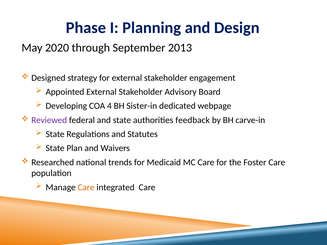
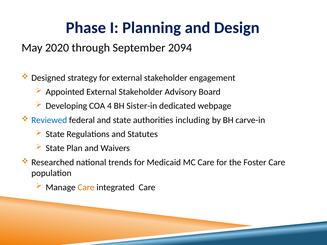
2013: 2013 -> 2094 (180, 48)
Reviewed colour: purple -> blue (49, 120)
feedback: feedback -> including (193, 120)
